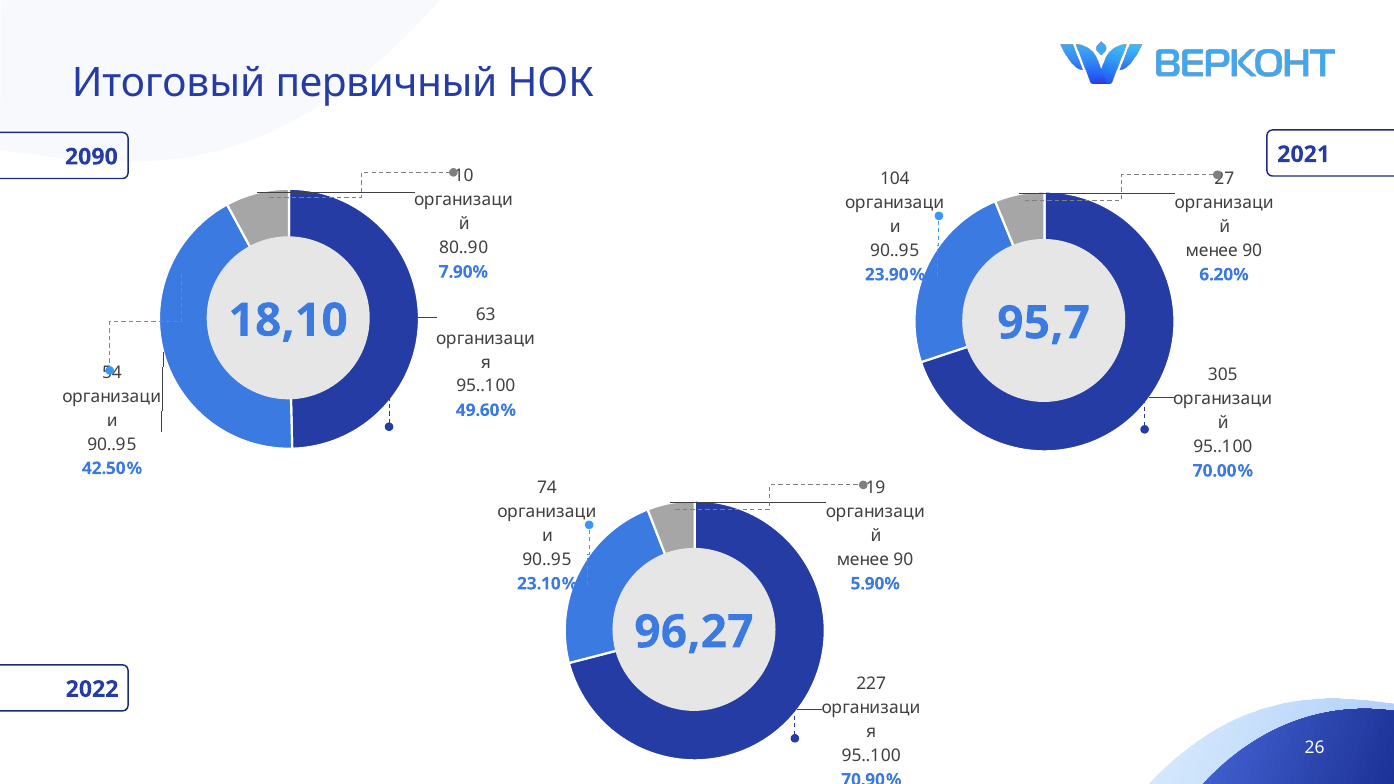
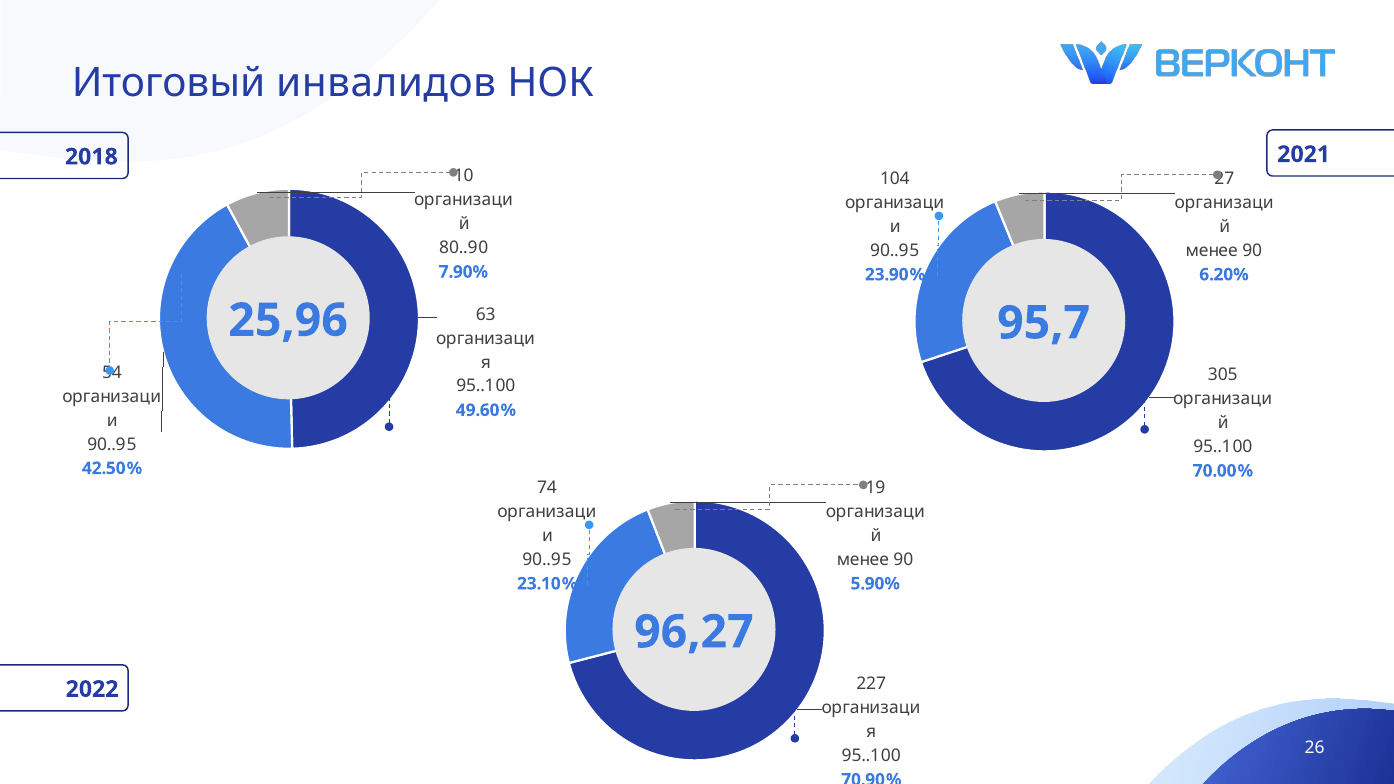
первичный: первичный -> инвалидов (386, 83)
2090: 2090 -> 2018 (91, 157)
18,10: 18,10 -> 25,96 (288, 320)
